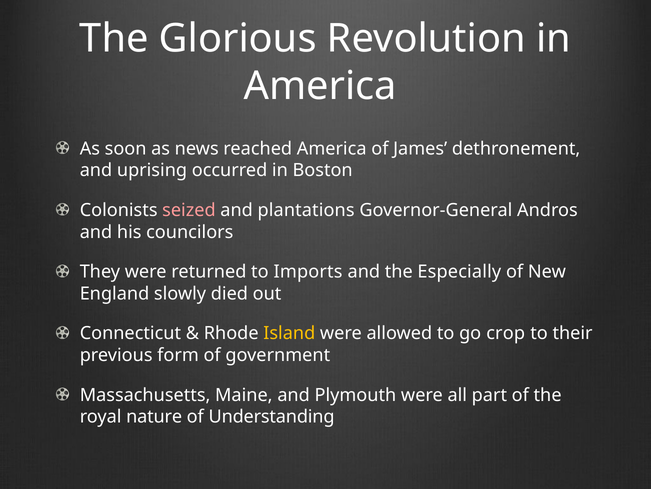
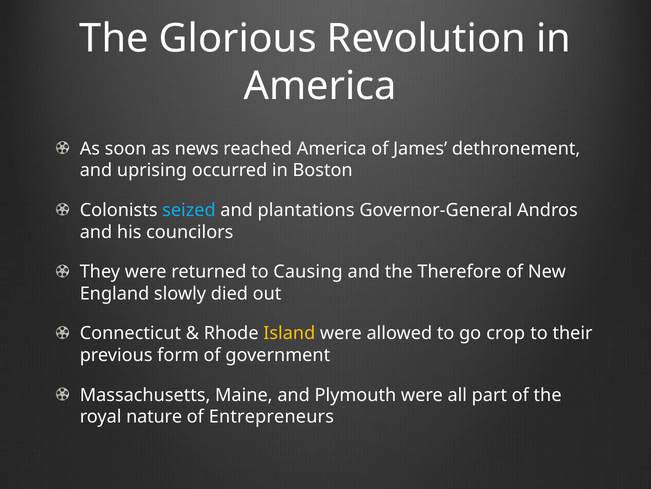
seized colour: pink -> light blue (189, 210)
Imports: Imports -> Causing (308, 271)
Especially: Especially -> Therefore (459, 271)
Understanding: Understanding -> Entrepreneurs (271, 416)
